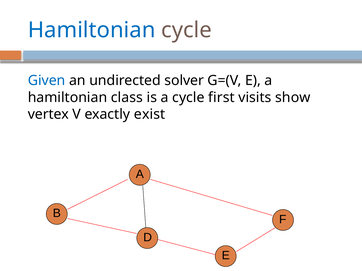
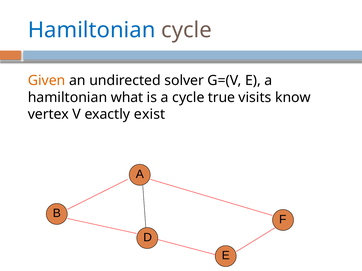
Given colour: blue -> orange (47, 81)
class: class -> what (127, 98)
first: first -> true (222, 98)
show: show -> know (293, 98)
